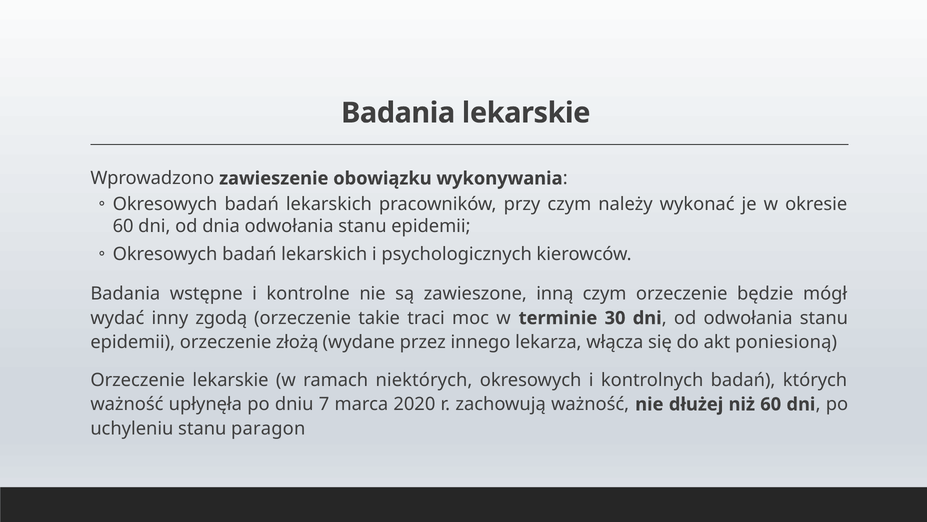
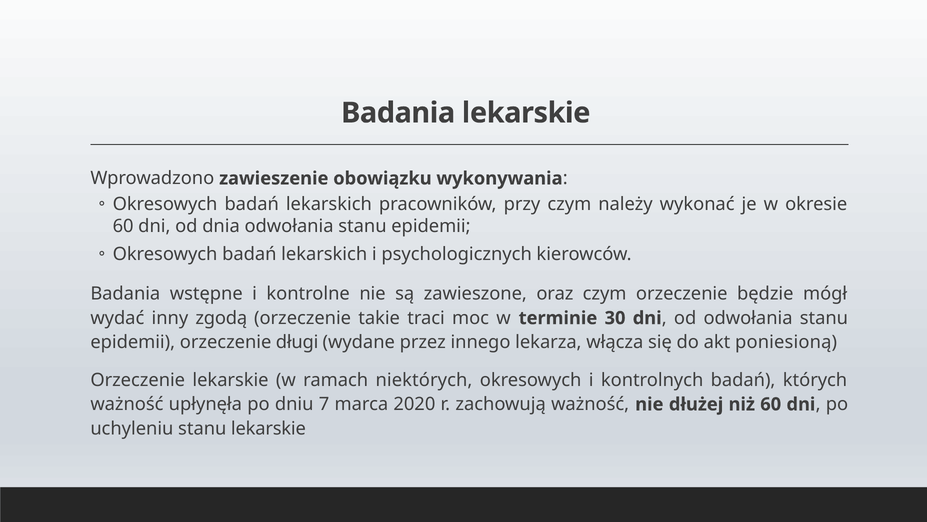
inną: inną -> oraz (555, 294)
złożą: złożą -> długi (297, 342)
stanu paragon: paragon -> lekarskie (268, 428)
